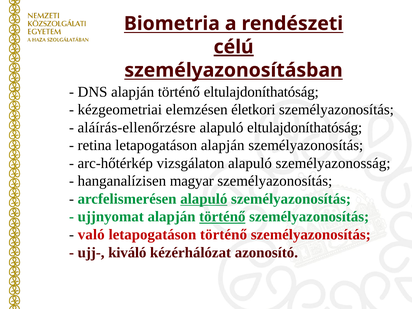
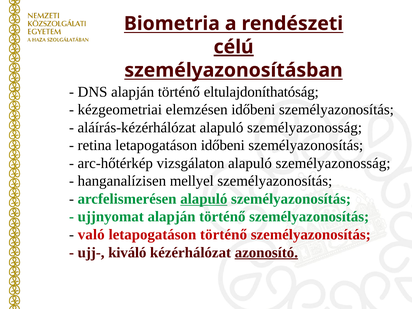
elemzésen életkori: életkori -> időbeni (253, 110)
aláírás-ellenőrzésre: aláírás-ellenőrzésre -> aláírás-kézérhálózat (137, 128)
eltulajdoníthatóság: eltulajdoníthatóság -> személyazonosság (305, 128)
letapogatáson alapján: alapján -> időbeni (223, 145)
magyar: magyar -> mellyel (192, 181)
történő underline: present -> none (222, 217)
azonosító underline: none -> present (266, 252)
